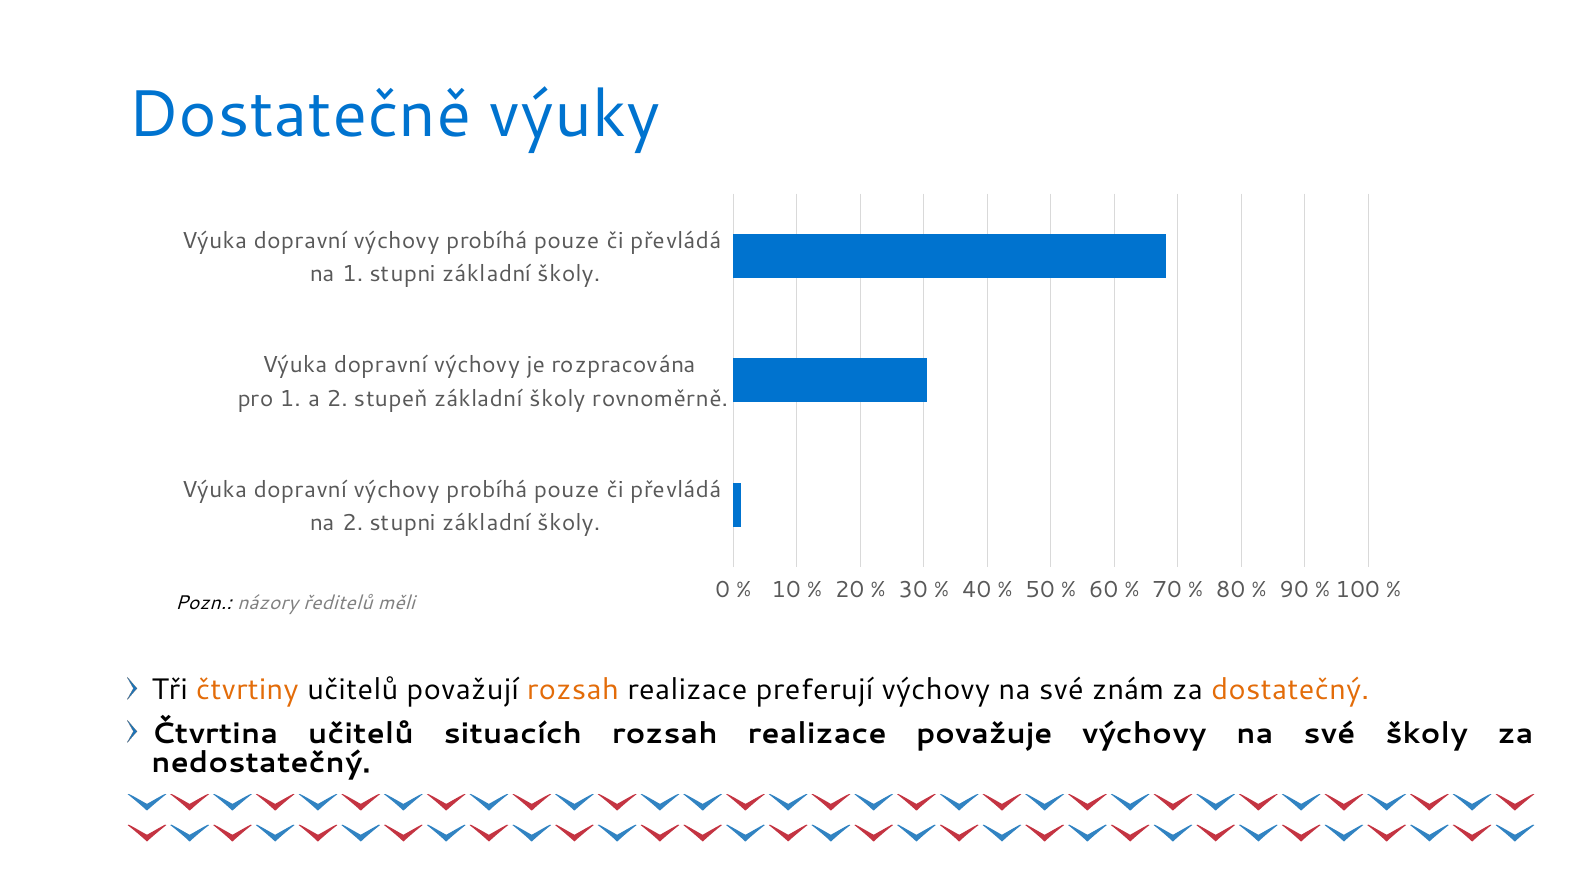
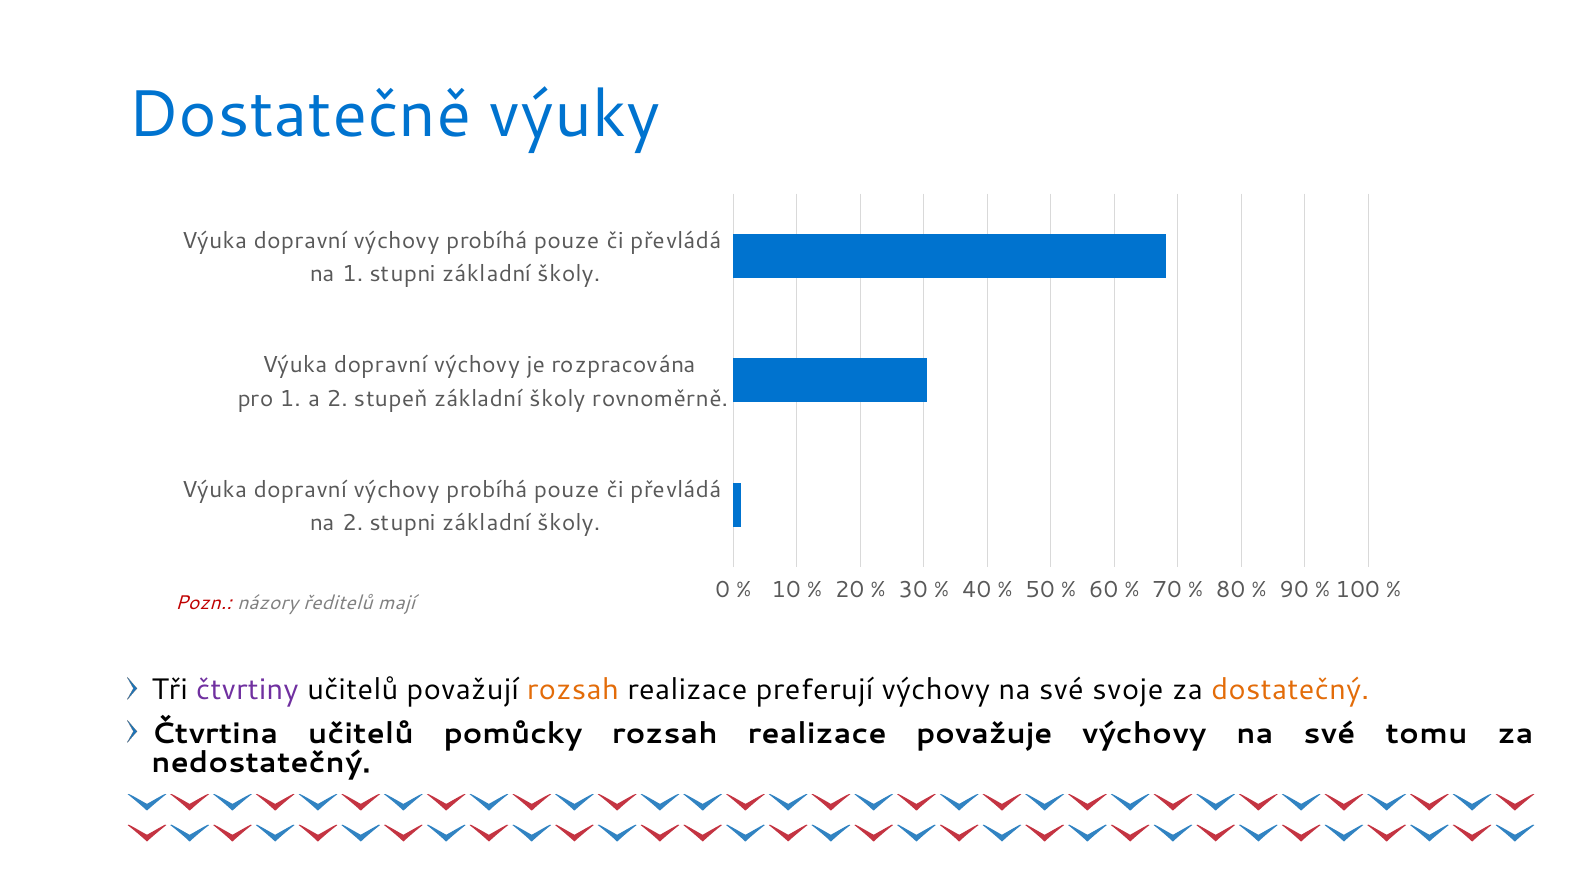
Pozn colour: black -> red (203, 603)
měli: měli -> mají (396, 603)
čtvrtiny colour: orange -> purple (247, 690)
znám: znám -> svoje (1128, 690)
situacích: situacích -> pomůcky (513, 734)
své školy: školy -> tomu (1426, 734)
